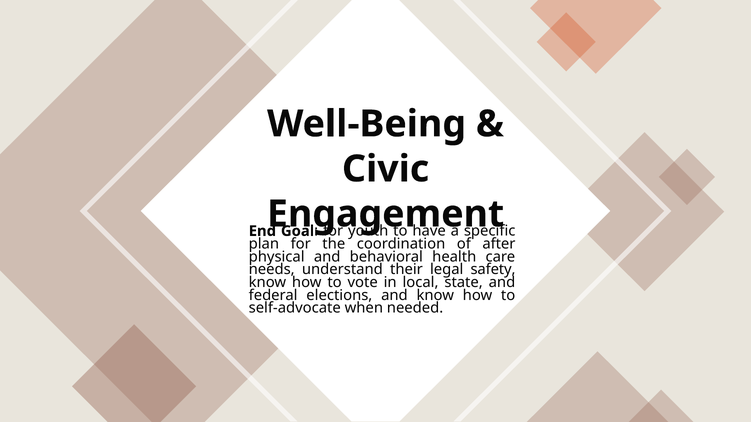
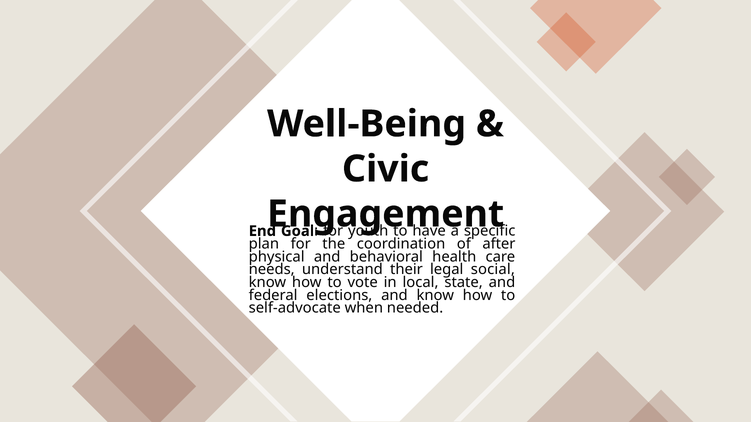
safety: safety -> social (493, 270)
